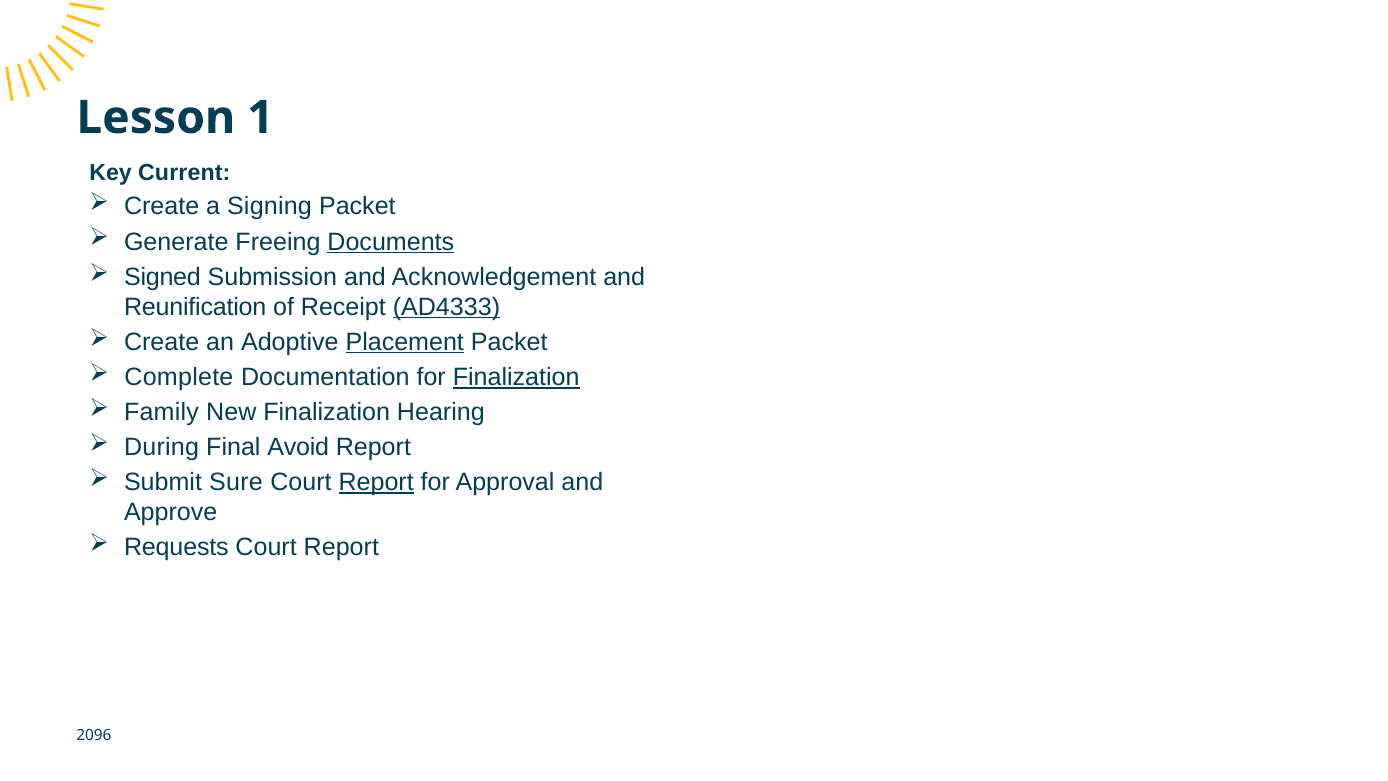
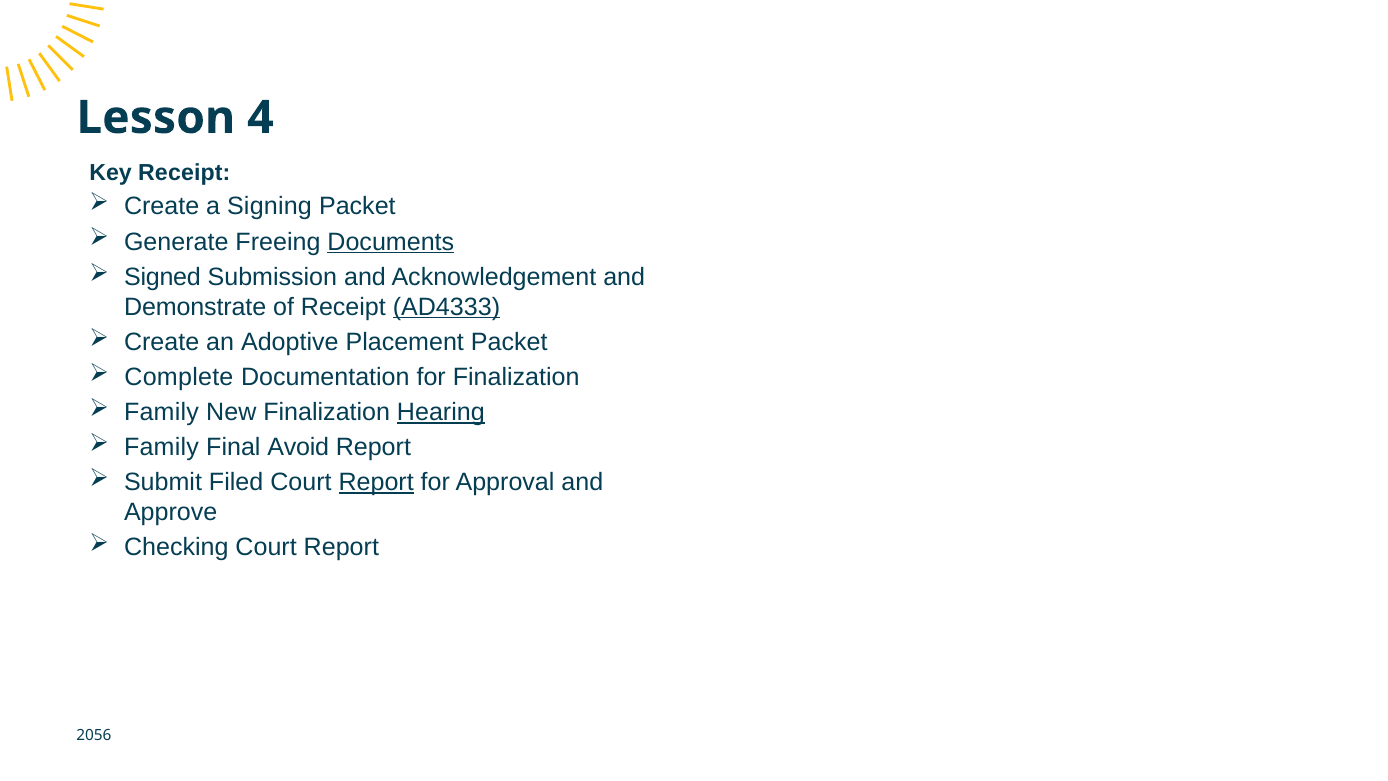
1: 1 -> 4 (260, 118)
Key Current: Current -> Receipt (184, 173)
Reunification: Reunification -> Demonstrate (195, 307)
Placement underline: present -> none (405, 342)
Finalization underline: present -> none (516, 377)
Hearing underline: none -> present (441, 412)
During: During -> Family (162, 447)
Sure: Sure -> Filed (236, 482)
Requests: Requests -> Checking (176, 547)
2096: 2096 -> 2056 (94, 735)
